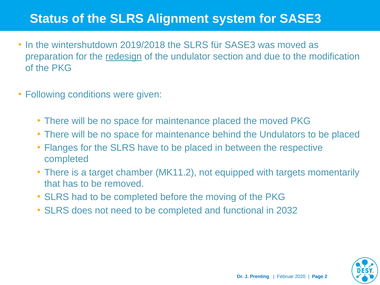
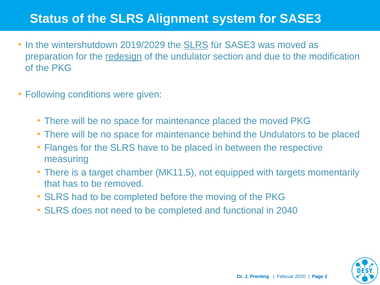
2019/2018: 2019/2018 -> 2019/2029 (143, 45)
SLRS underline: none -> present (196, 45)
completed: completed -> measuring (66, 159)
MK11.2: MK11.2 -> MK11.5 (176, 172)
2032: 2032 -> 2040 (287, 210)
